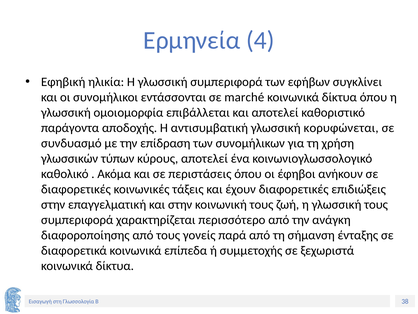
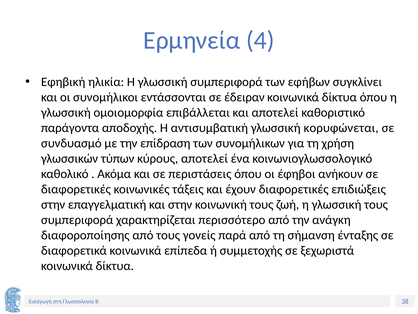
marché: marché -> έδειραν (244, 97)
